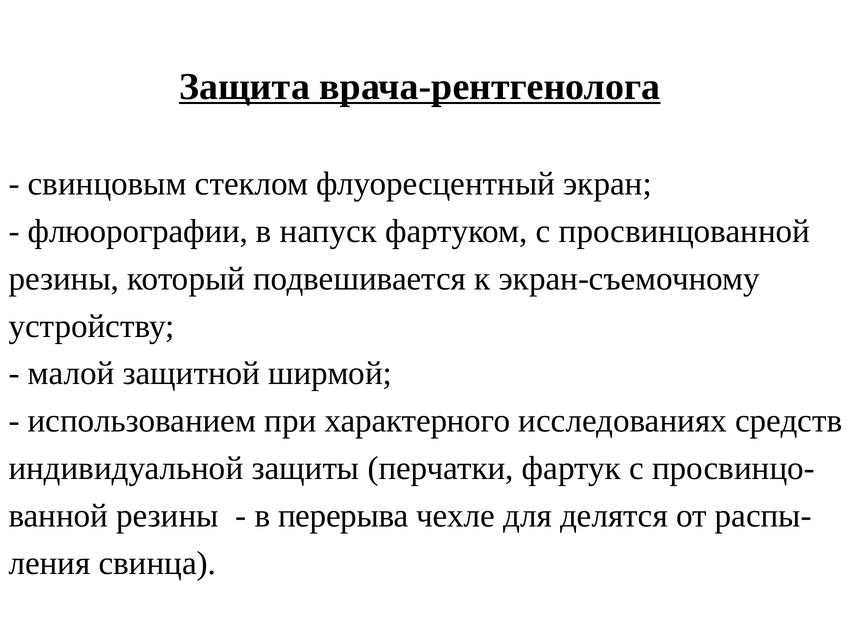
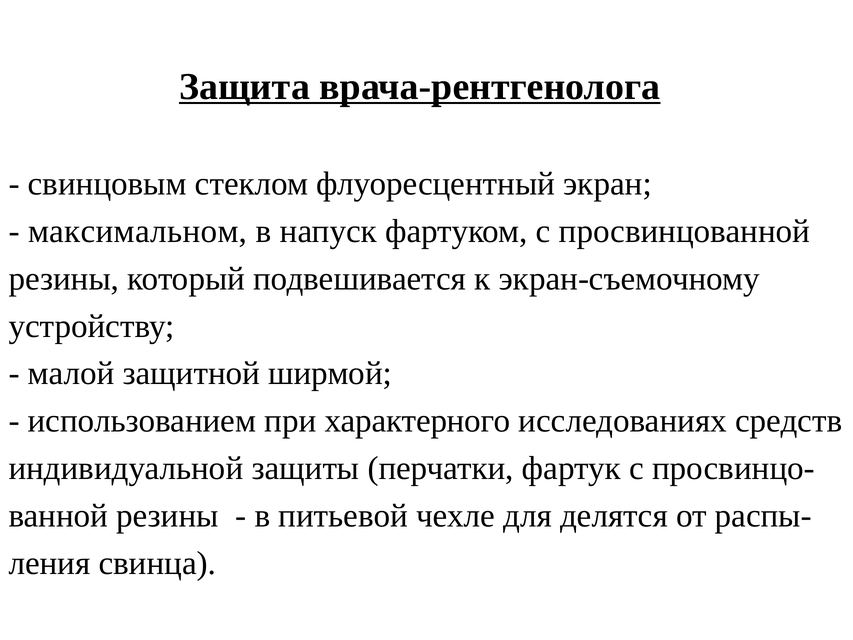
флюорографии: флюорографии -> максимальном (138, 231)
перерыва: перерыва -> питьевой (343, 516)
